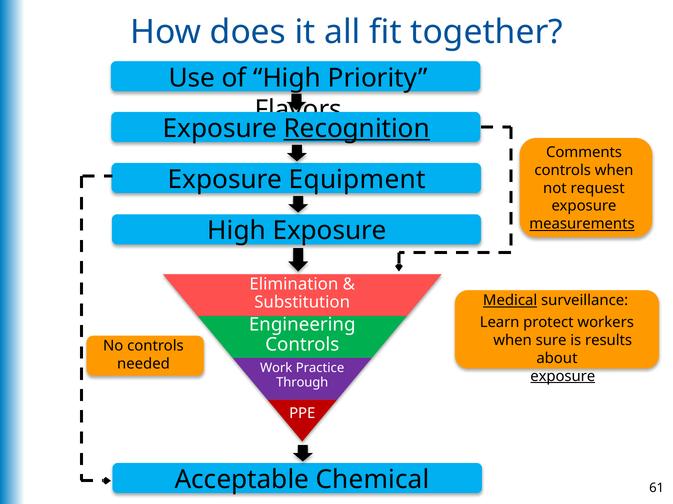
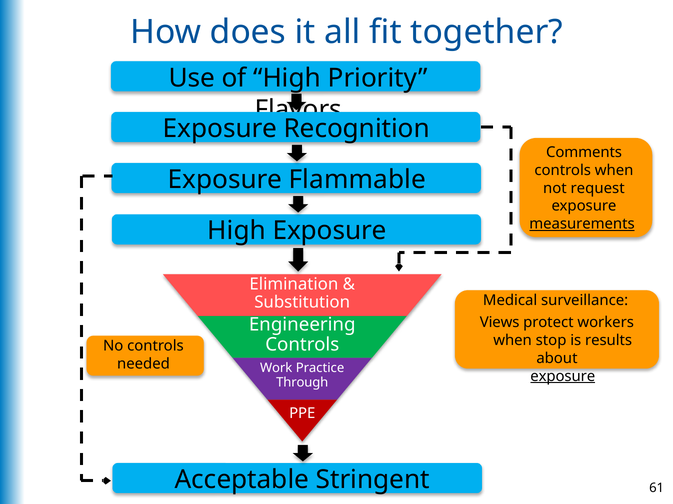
Recognition underline: present -> none (357, 129)
Equipment: Equipment -> Flammable (357, 180)
Medical underline: present -> none (510, 301)
Learn: Learn -> Views (500, 323)
sure: sure -> stop (551, 341)
Chemical: Chemical -> Stringent (373, 480)
